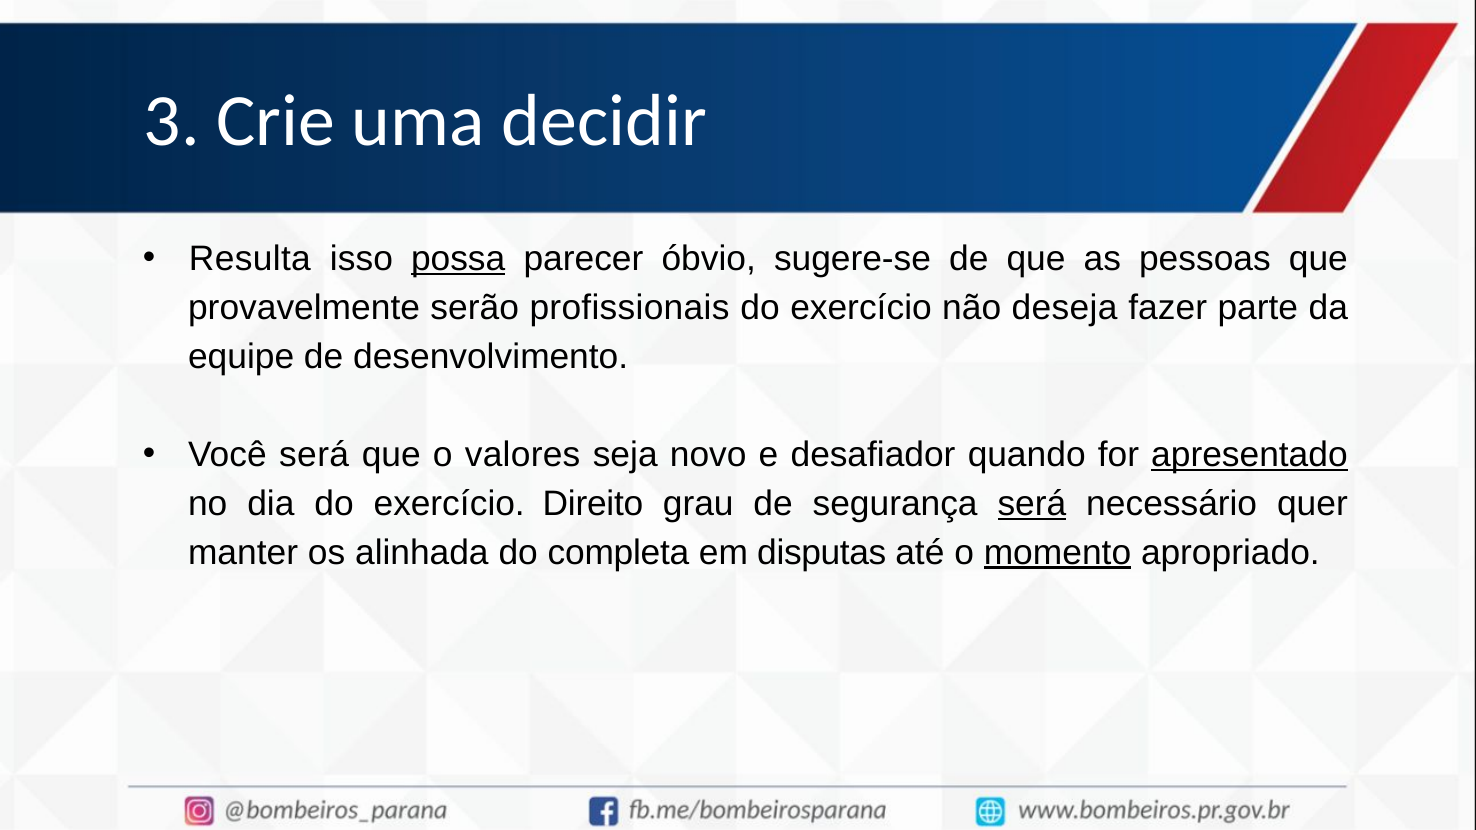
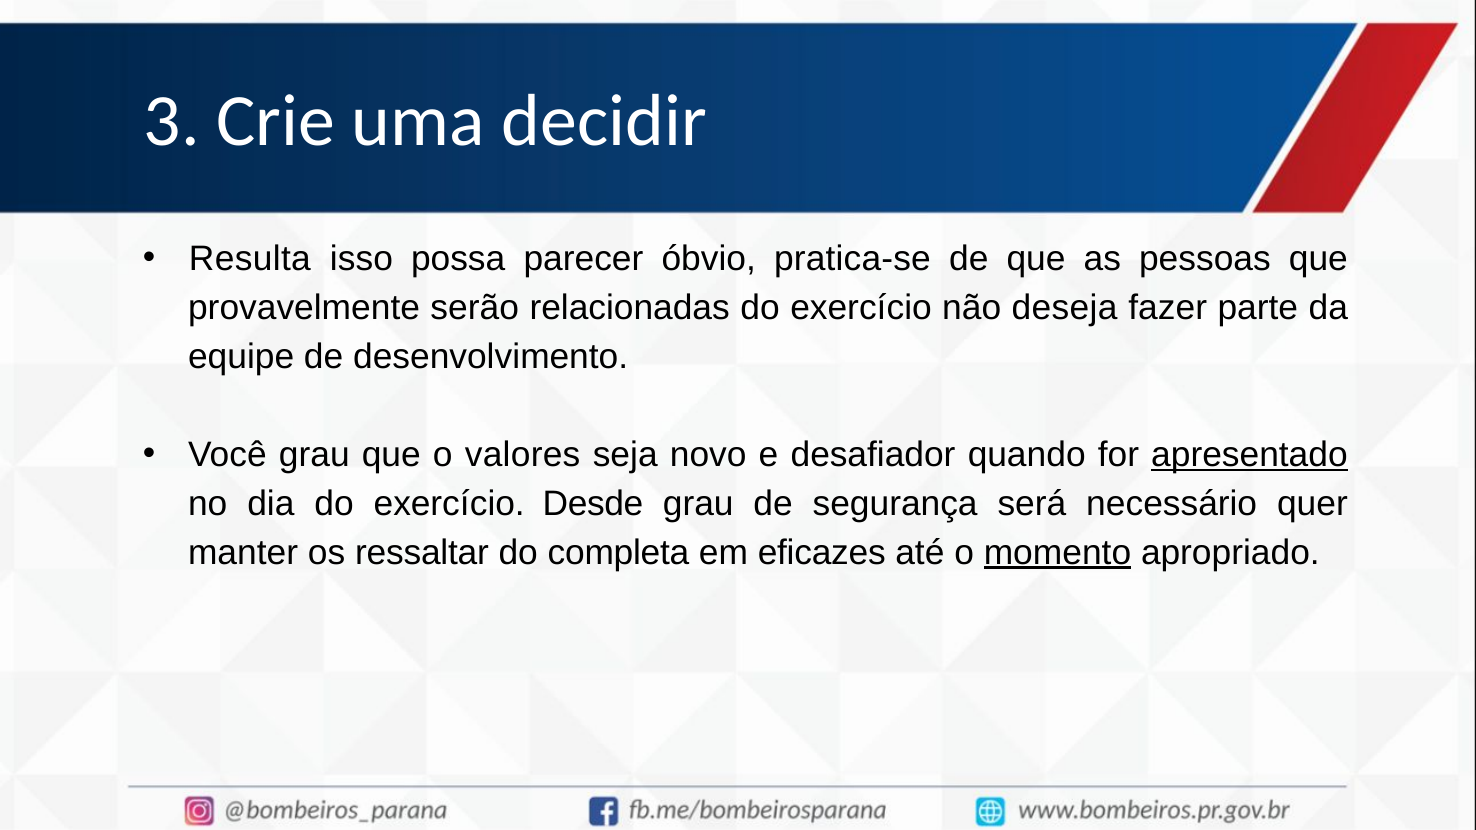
possa underline: present -> none (458, 259)
sugere-se: sugere-se -> pratica-se (852, 259)
profissionais: profissionais -> relacionadas (630, 308)
Você será: será -> grau (314, 455)
Direito: Direito -> Desde (593, 504)
será underline: present -> none (1032, 504)
alinhada: alinhada -> ressaltar (422, 553)
disputas: disputas -> eficazes (822, 553)
